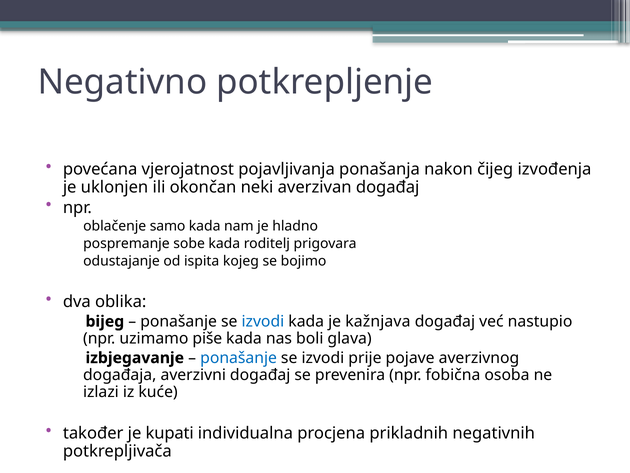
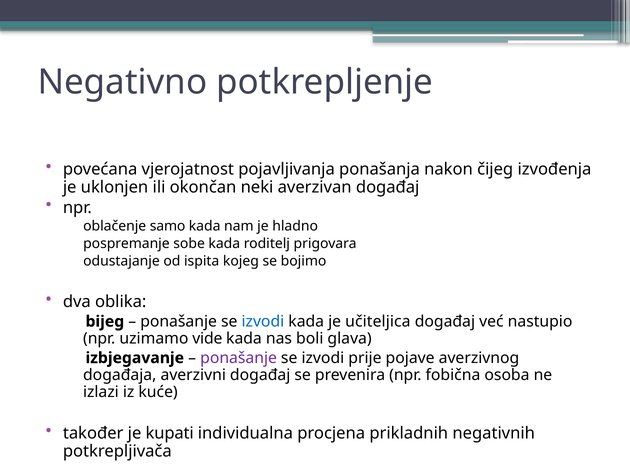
kažnjava: kažnjava -> učiteljica (378, 321)
piše: piše -> vide (207, 338)
ponašanje colour: blue -> purple (239, 358)
